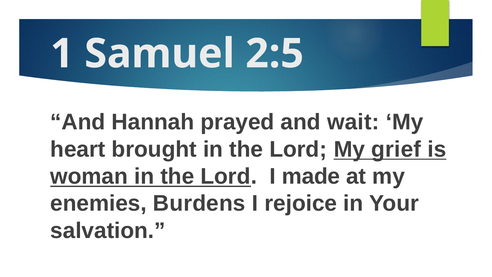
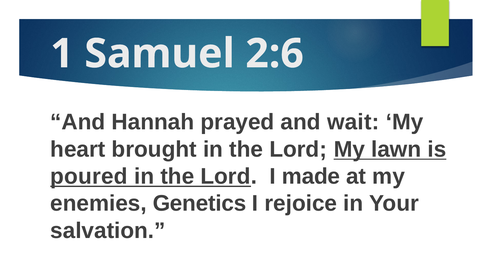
2:5: 2:5 -> 2:6 (275, 54)
grief: grief -> lawn (396, 149)
woman: woman -> poured (89, 176)
Burdens: Burdens -> Genetics (199, 203)
